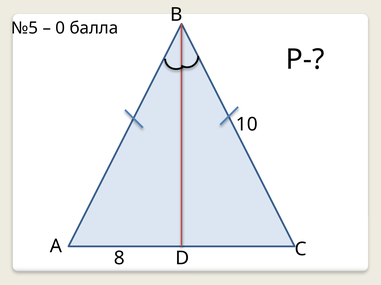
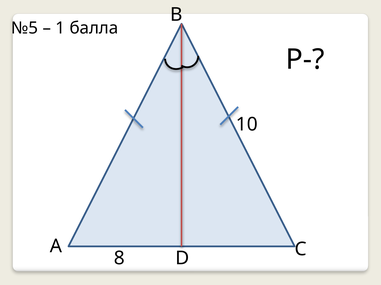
0: 0 -> 1 (60, 28)
